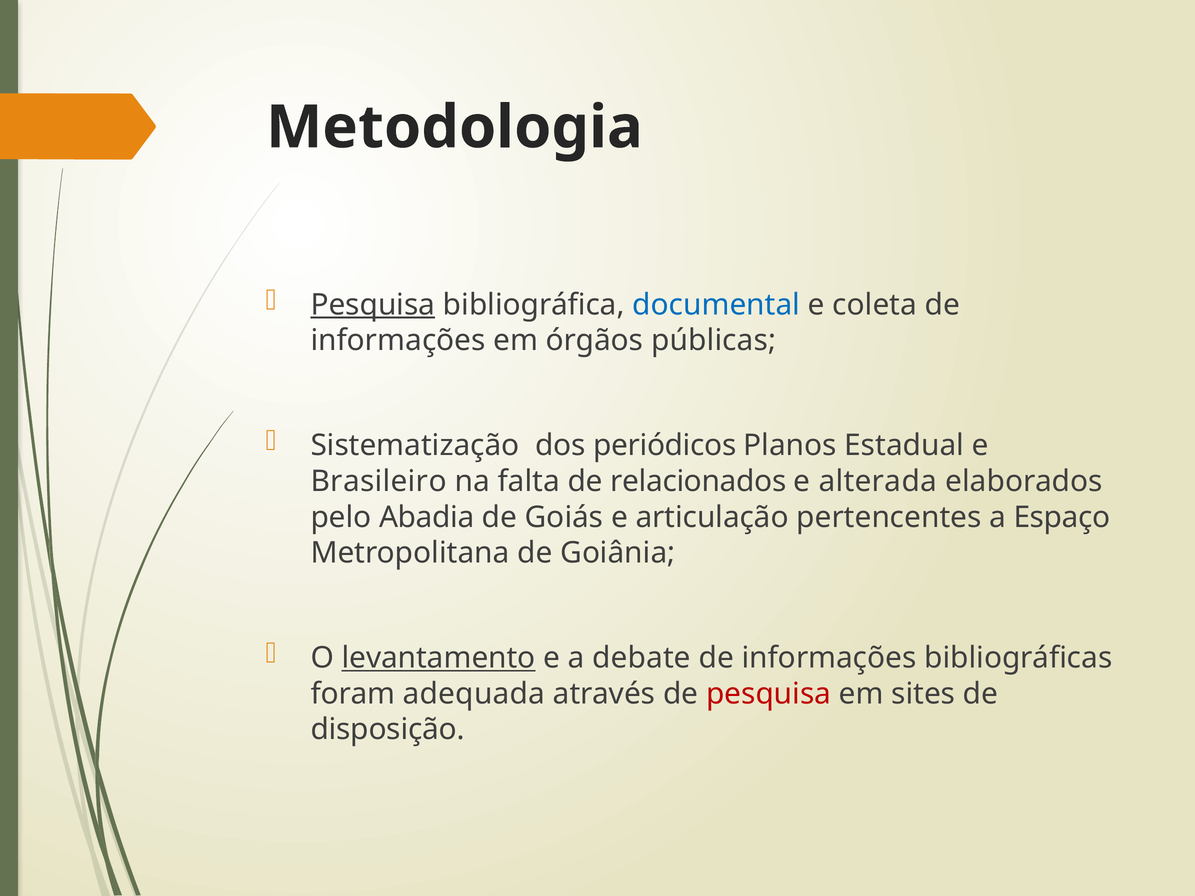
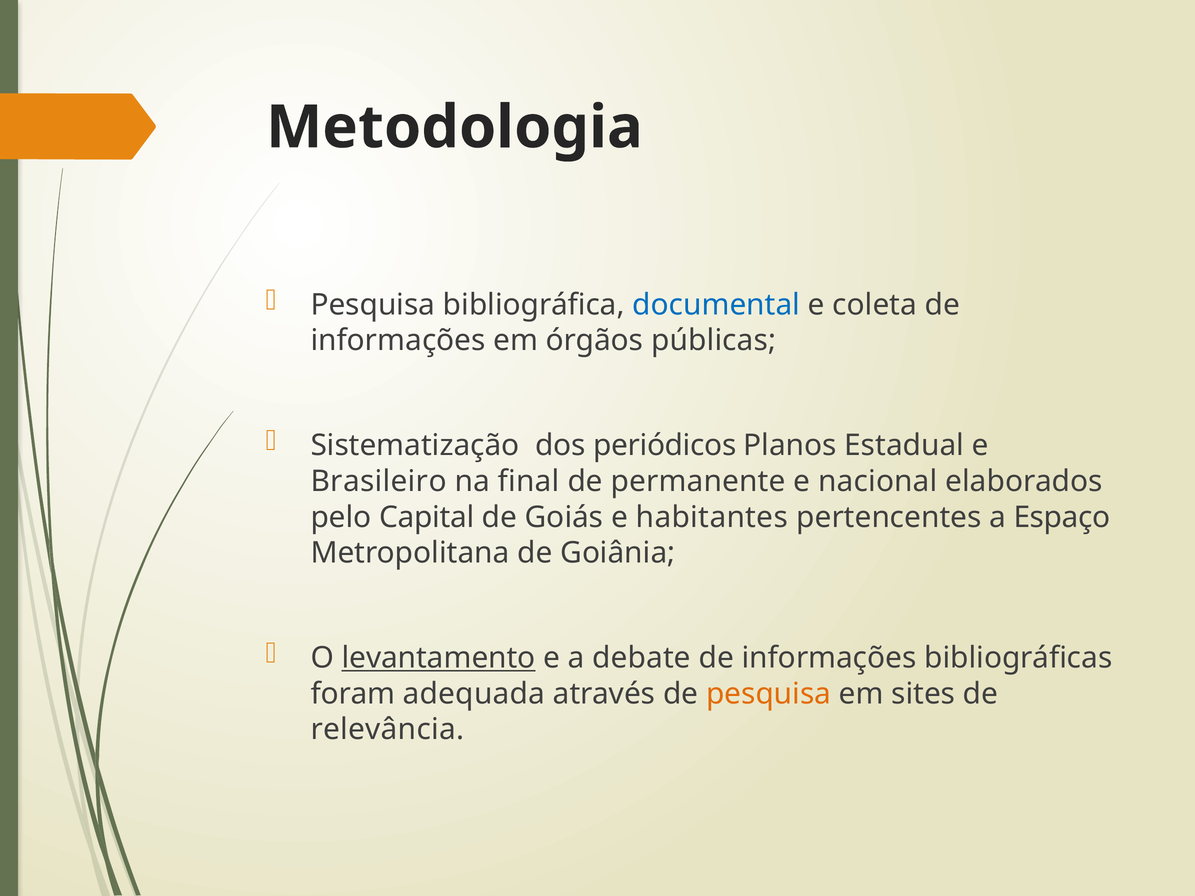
Pesquisa underline: present -> none (373, 305)
falta: falta -> final (529, 481)
relacionados: relacionados -> permanente (698, 481)
alterada: alterada -> nacional (878, 481)
Abadia: Abadia -> Capital (427, 517)
articulação: articulação -> habitantes (712, 517)
pesquisa colour: red -> orange (769, 694)
disposição: disposição -> relevância (387, 730)
